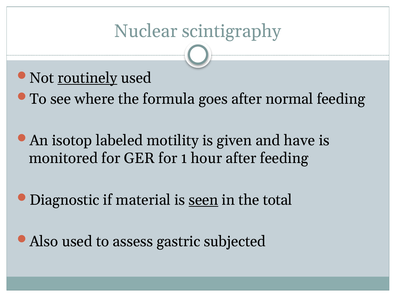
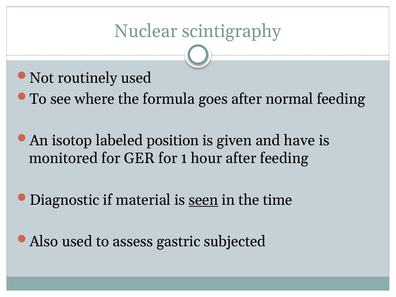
routinely underline: present -> none (87, 78)
motility: motility -> position (173, 140)
total: total -> time (278, 200)
